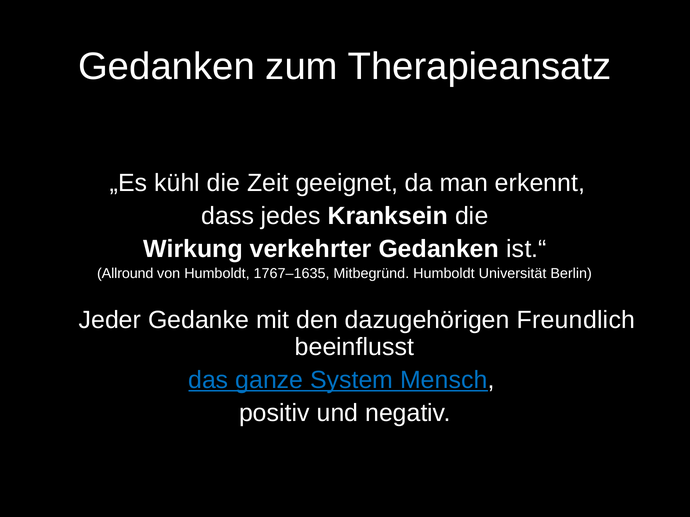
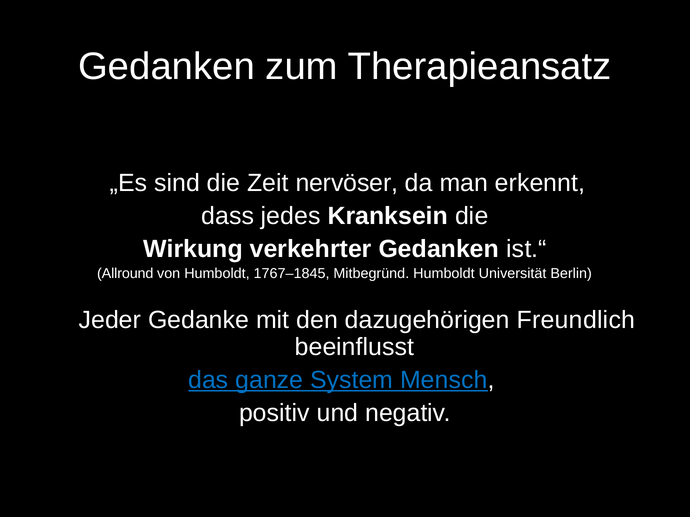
kühl: kühl -> sind (177, 183)
geeignet: geeignet -> nervöser (347, 183)
1767–1635: 1767–1635 -> 1767–1845 (292, 274)
